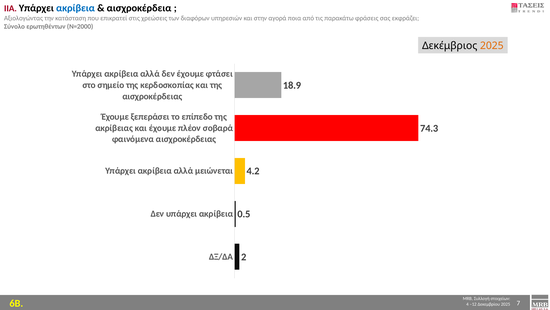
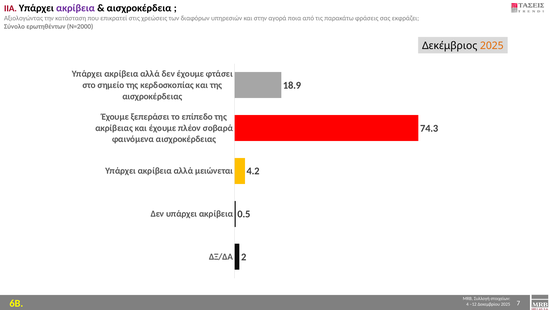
ακρίβεια colour: blue -> purple (75, 8)
